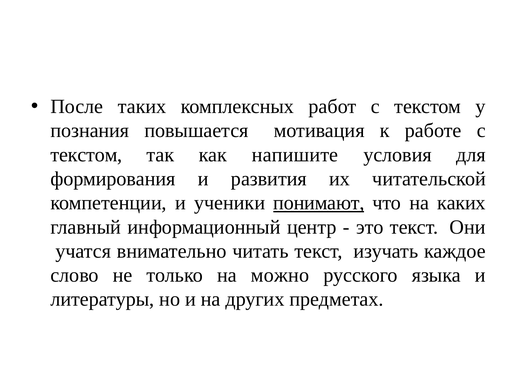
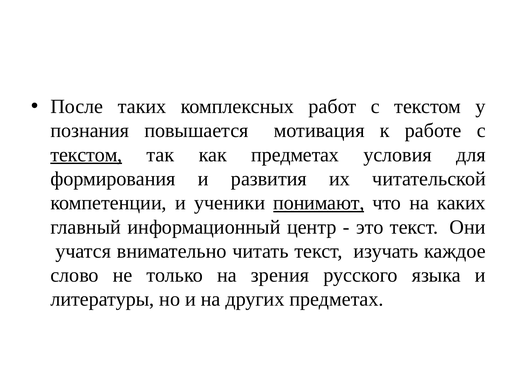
текстом underline: none -> present (86, 155)
как напишите: напишите -> предметах (295, 155)
можно: можно -> зрения (280, 275)
